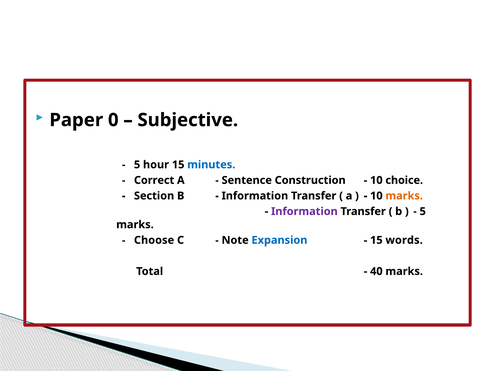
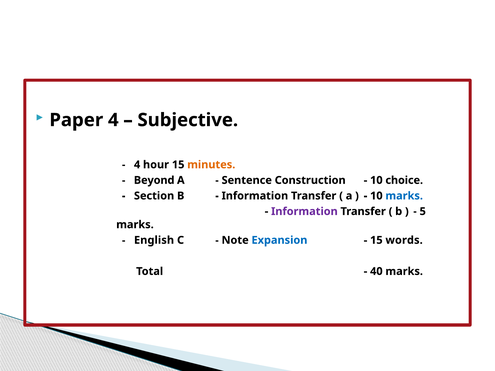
Paper 0: 0 -> 4 (113, 120)
5: 5 -> 4 (137, 165)
minutes colour: blue -> orange (211, 165)
Correct: Correct -> Beyond (154, 180)
marks colour: orange -> blue (404, 196)
Choose: Choose -> English (154, 240)
